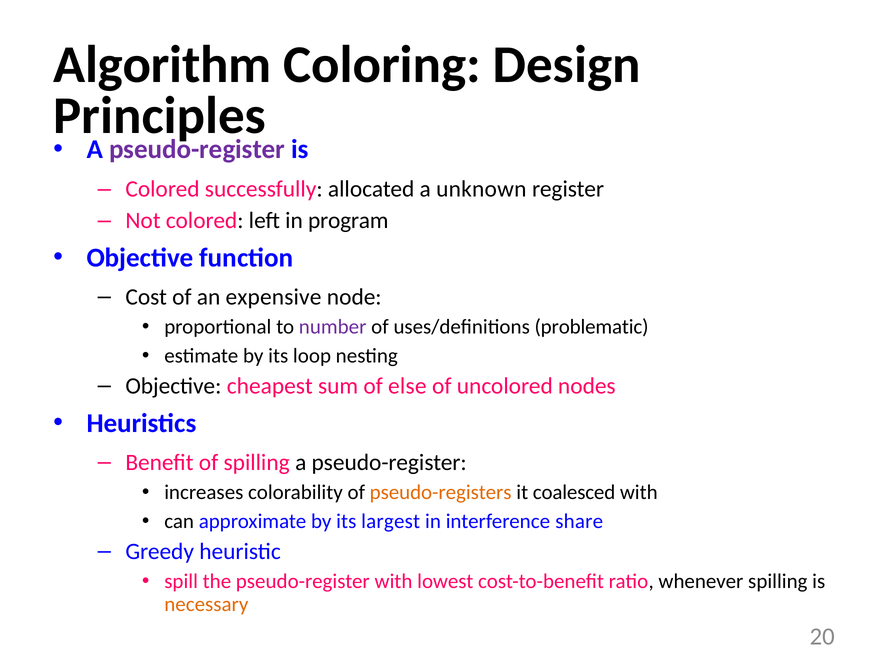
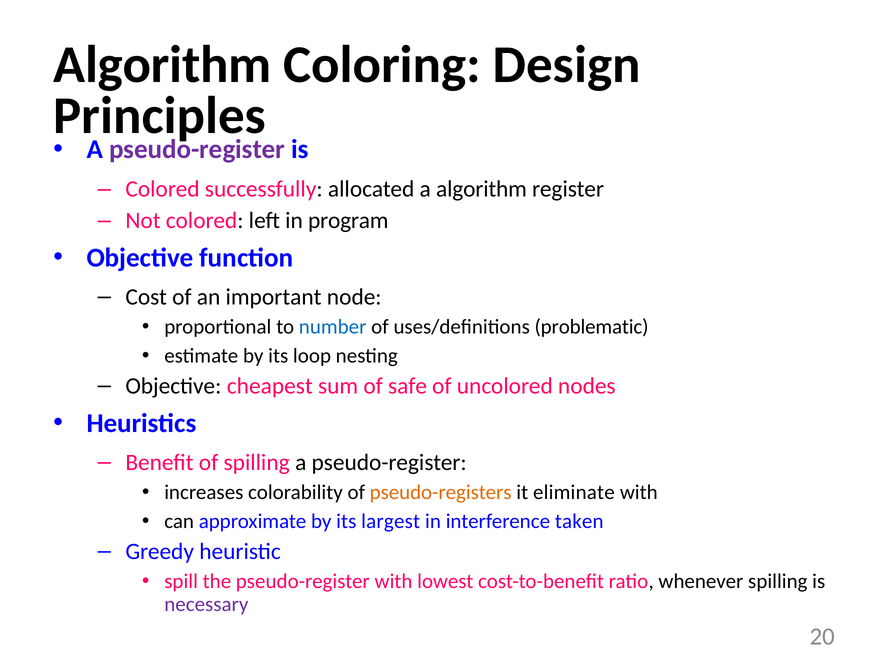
a unknown: unknown -> algorithm (482, 189)
expensive: expensive -> important (274, 297)
number colour: purple -> blue (333, 327)
else: else -> safe (408, 386)
coalesced: coalesced -> eliminate (574, 492)
share: share -> taken (579, 521)
necessary colour: orange -> purple (206, 604)
